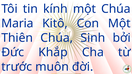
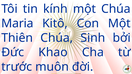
Khắp: Khắp -> Khao (53, 52)
